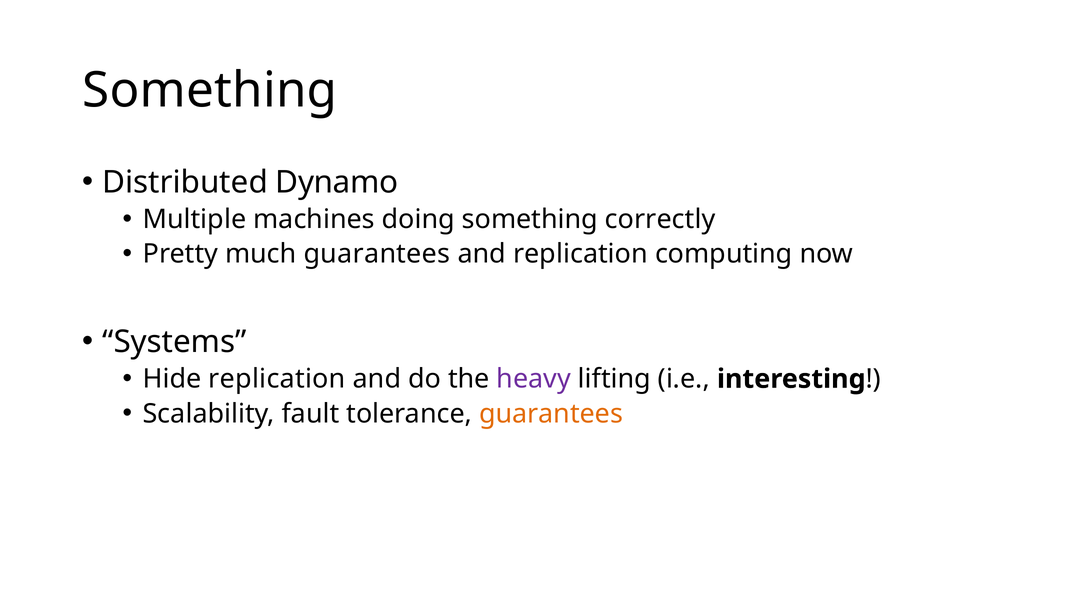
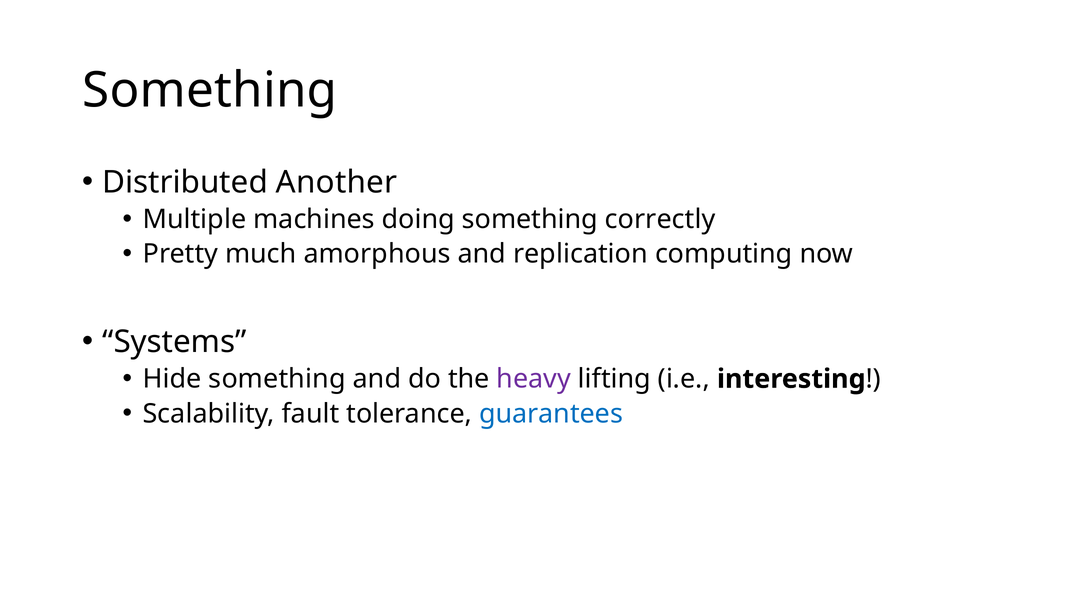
Dynamo: Dynamo -> Another (337, 182)
much guarantees: guarantees -> amorphous (377, 254)
Hide replication: replication -> something (277, 379)
guarantees colour: orange -> blue (551, 414)
